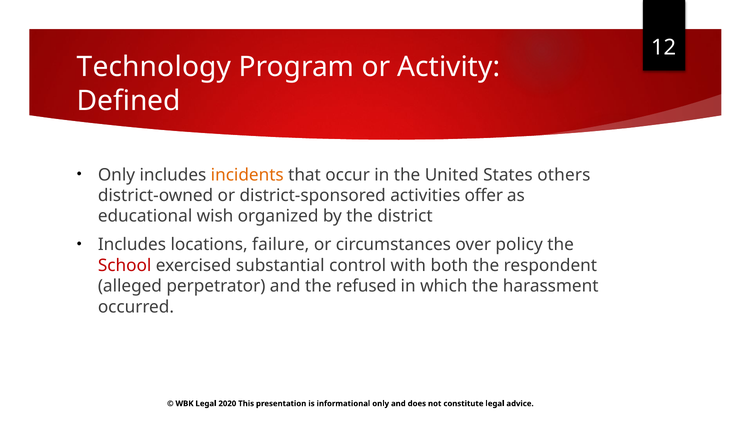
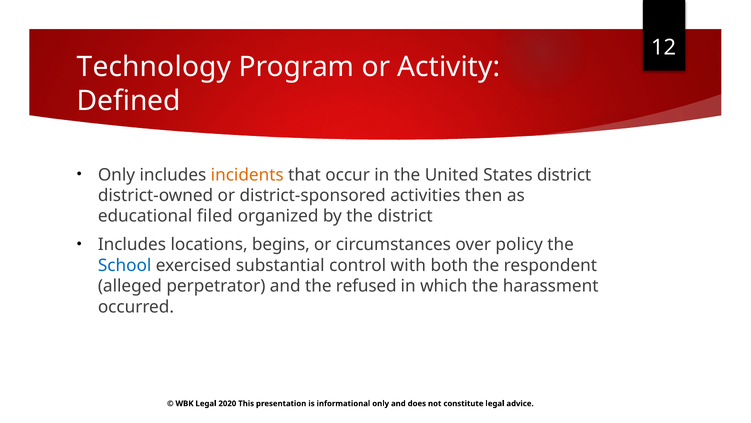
States others: others -> district (564, 175)
offer: offer -> then (484, 195)
wish: wish -> filed (215, 216)
failure: failure -> begins (281, 244)
School colour: red -> blue (125, 265)
